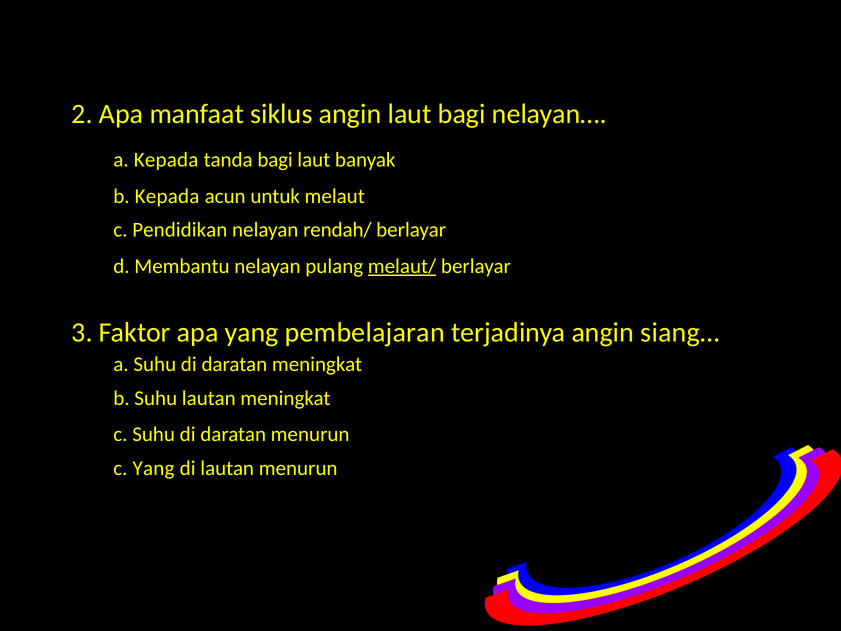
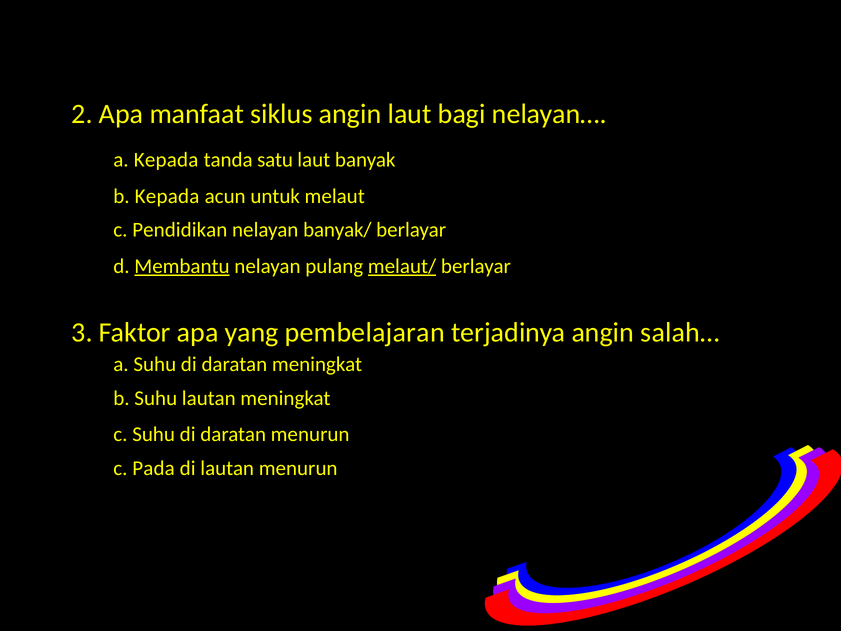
tanda bagi: bagi -> satu (275, 160)
rendah/: rendah/ -> banyak/ (337, 230)
Membantu underline: none -> present (182, 266)
siang…: siang… -> salah… (680, 333)
c Yang: Yang -> Pada (154, 468)
